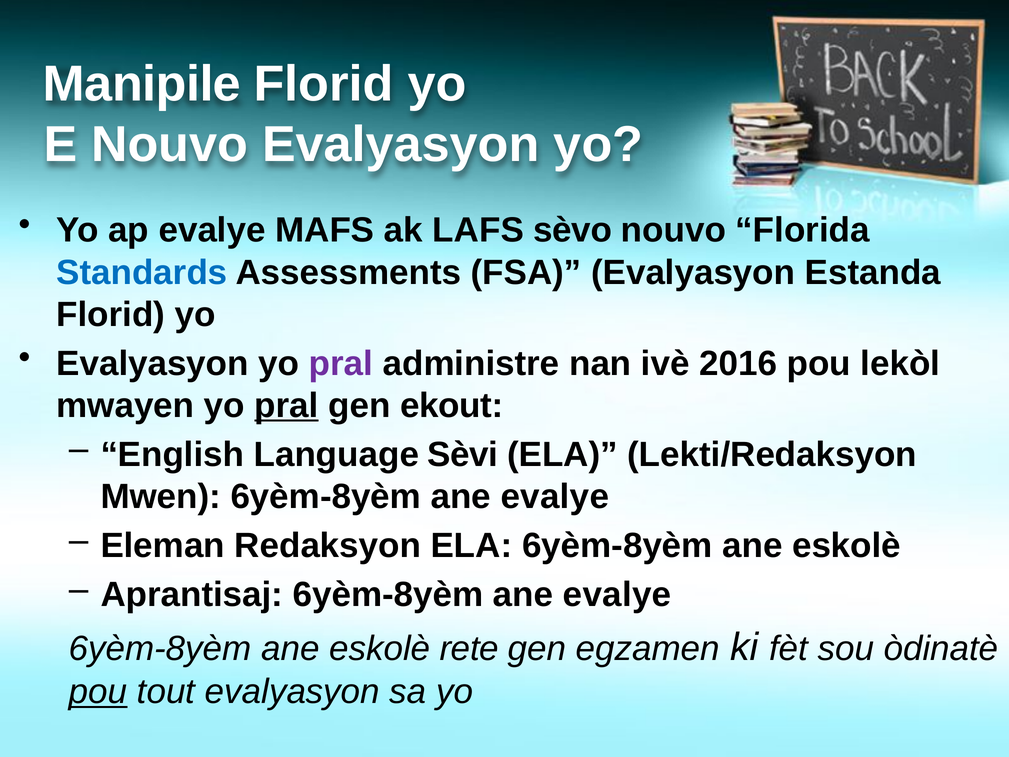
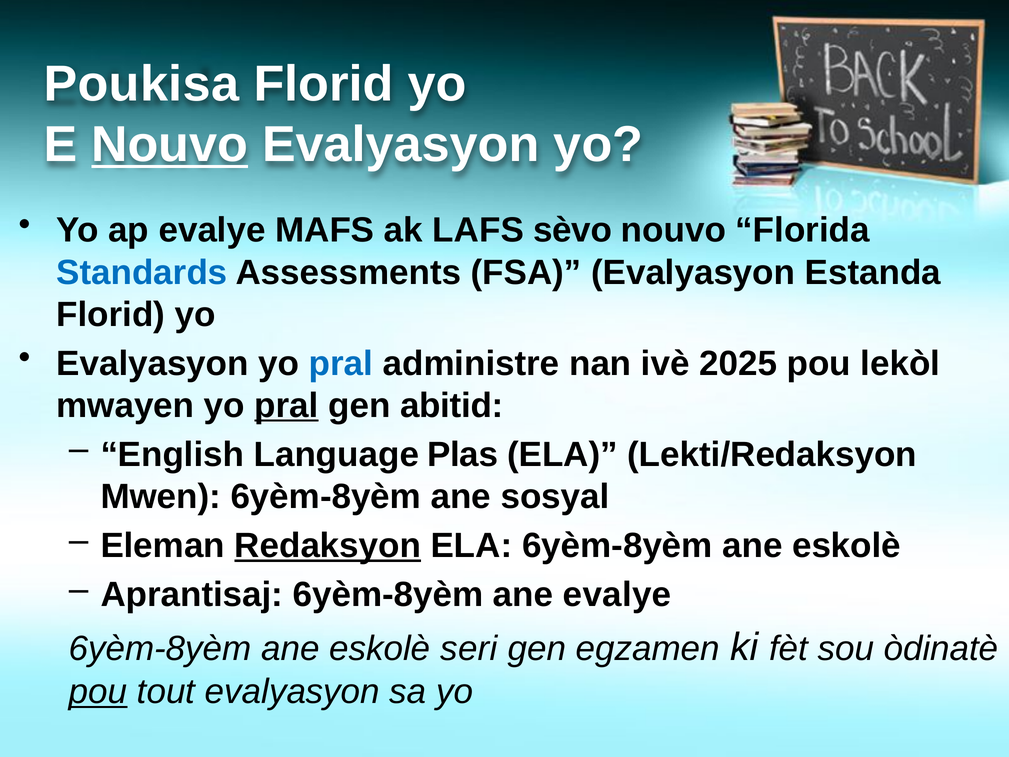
Manipile: Manipile -> Poukisa (142, 84)
Nouvo underline: none -> present (170, 145)
pral colour: purple -> blue (341, 363)
2016: 2016 -> 2025 (738, 363)
ekout: ekout -> abitid (452, 405)
Sèvi: Sèvi -> Plas (463, 454)
evalye: evalye -> sosyal (555, 496)
Redaksyon underline: none -> present (328, 545)
rete: rete -> seri (469, 649)
